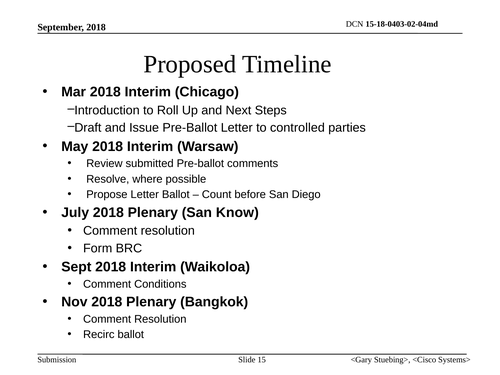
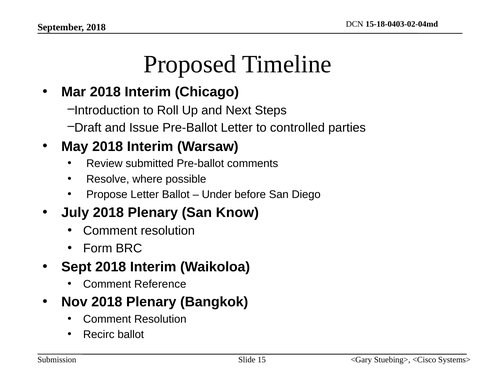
Count: Count -> Under (217, 195)
Conditions: Conditions -> Reference (160, 284)
